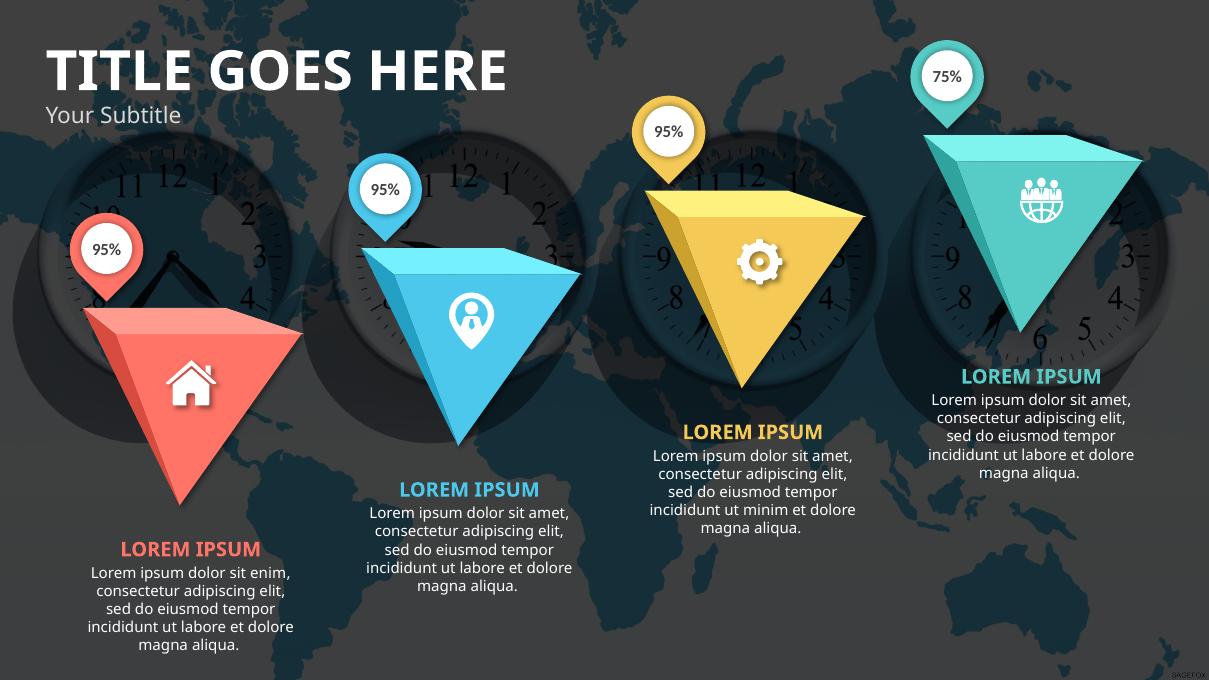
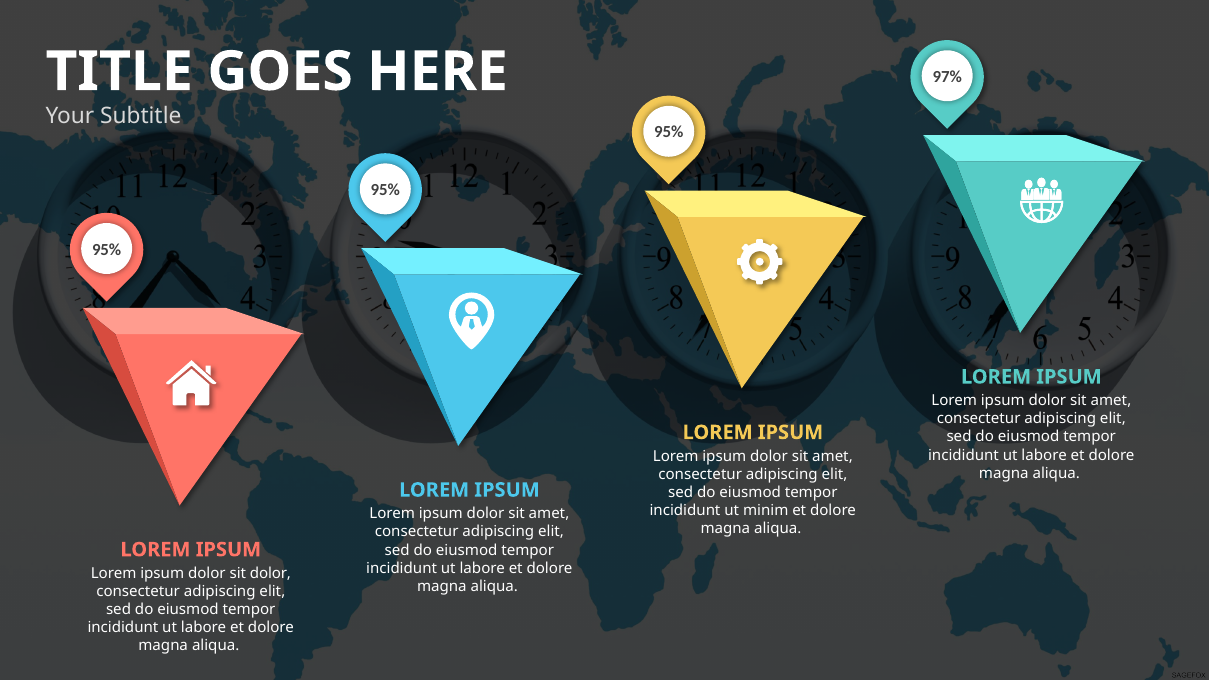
75%: 75% -> 97% (947, 77)
sit enim: enim -> dolor (270, 574)
